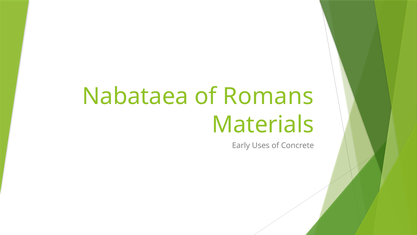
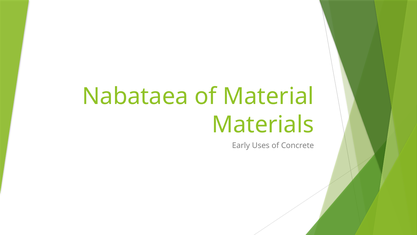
Romans: Romans -> Material (268, 96)
